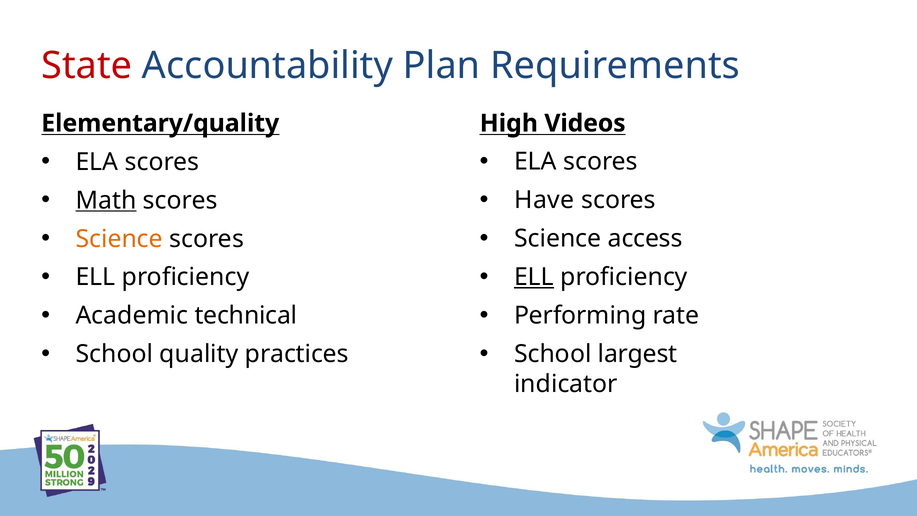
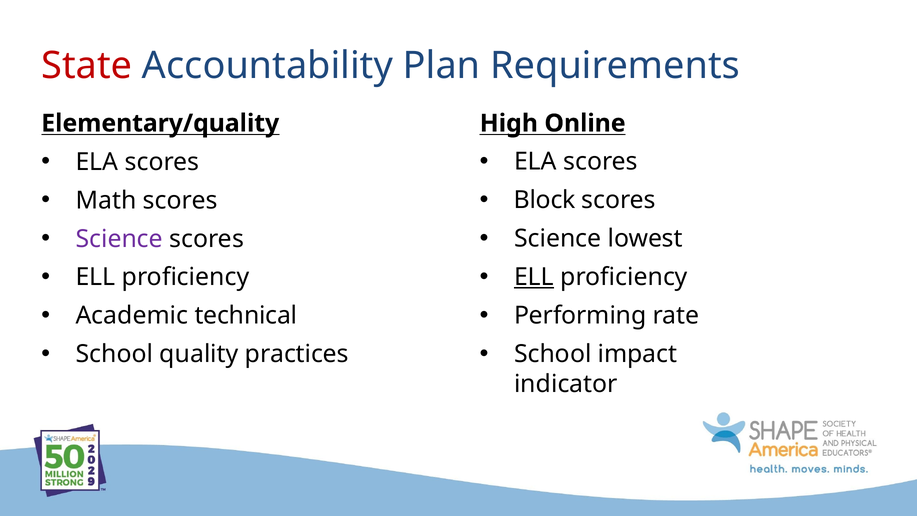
Videos: Videos -> Online (585, 123)
Have: Have -> Block (545, 200)
Math underline: present -> none (106, 200)
Science colour: orange -> purple (119, 239)
access: access -> lowest (645, 239)
largest: largest -> impact (637, 354)
